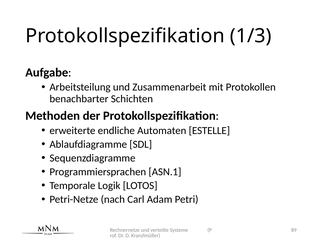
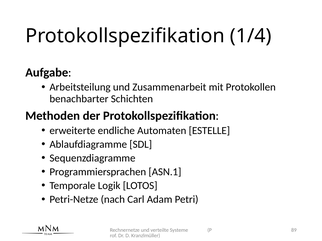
1/3: 1/3 -> 1/4 (251, 36)
